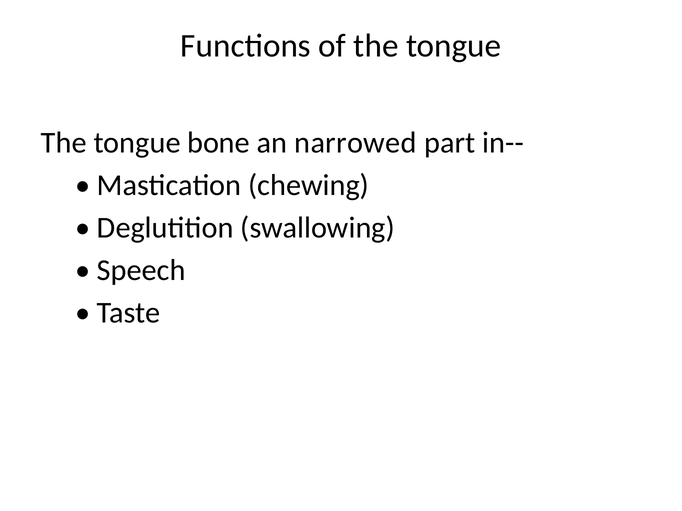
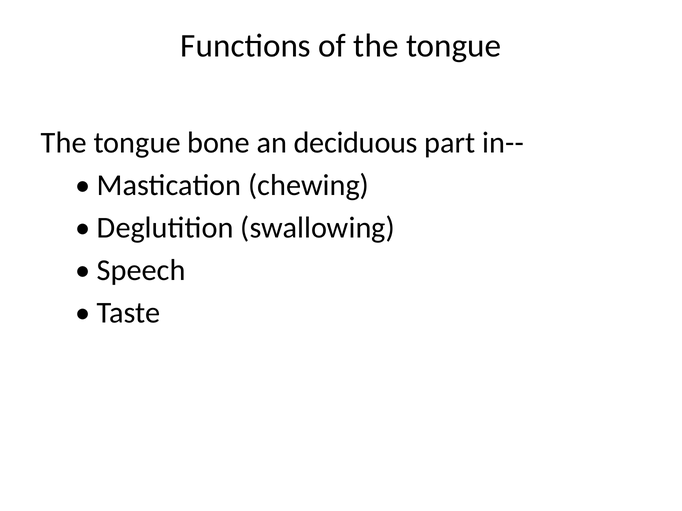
narrowed: narrowed -> deciduous (356, 143)
